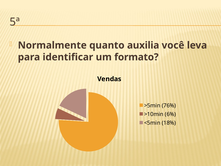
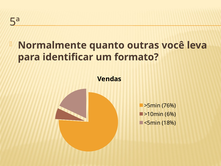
auxilia: auxilia -> outras (143, 45)
